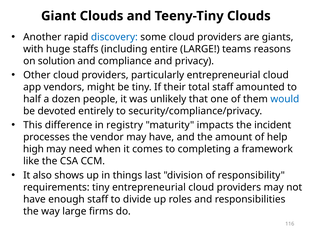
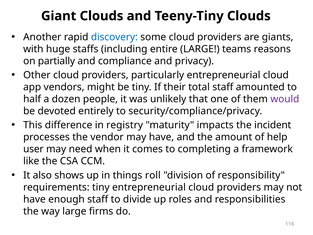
solution: solution -> partially (56, 61)
would colour: blue -> purple (285, 99)
high: high -> user (33, 149)
last: last -> roll (153, 175)
